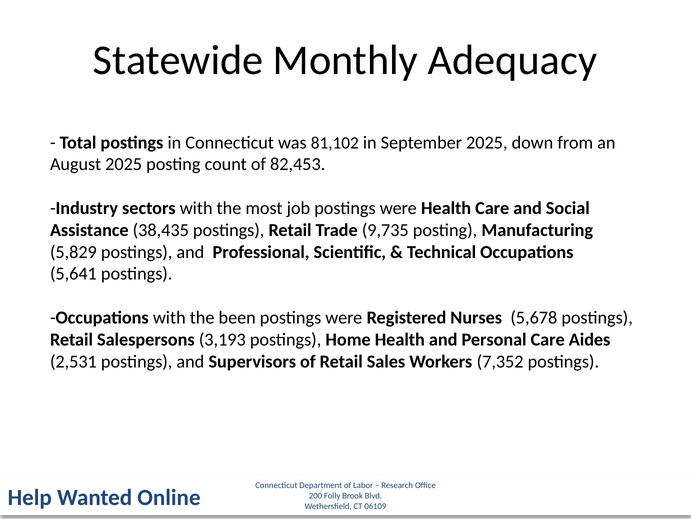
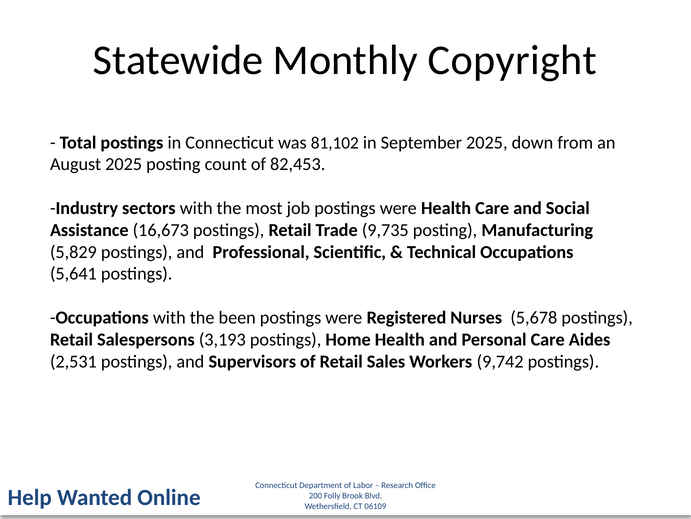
Adequacy: Adequacy -> Copyright (512, 60)
38,435: 38,435 -> 16,673 (161, 230)
7,352: 7,352 -> 9,742 (500, 361)
